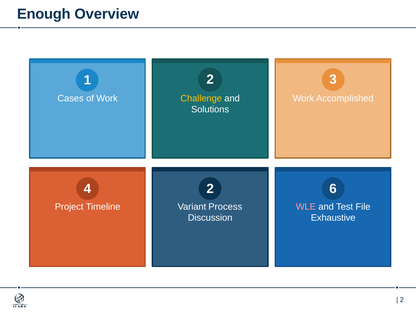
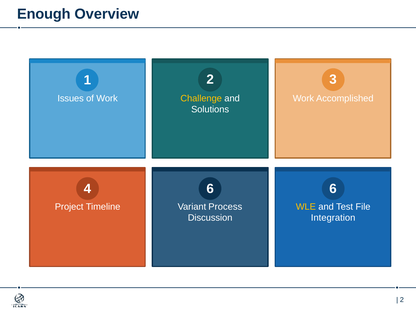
Cases: Cases -> Issues (71, 98)
4 2: 2 -> 6 (210, 189)
WLE colour: pink -> yellow (306, 207)
Exhaustive: Exhaustive -> Integration (333, 218)
